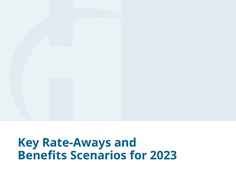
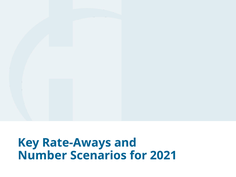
Benefits: Benefits -> Number (42, 155)
2023: 2023 -> 2021 (163, 155)
